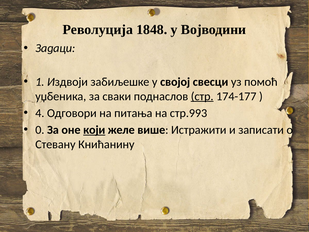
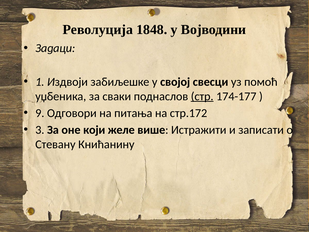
4: 4 -> 9 (40, 113)
стр.993: стр.993 -> стр.172 (189, 113)
0: 0 -> 3 (40, 130)
који underline: present -> none (94, 130)
